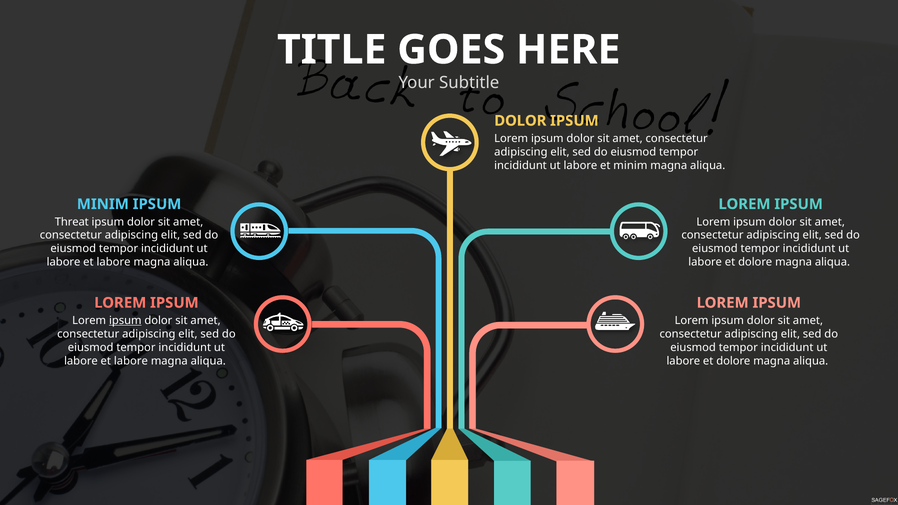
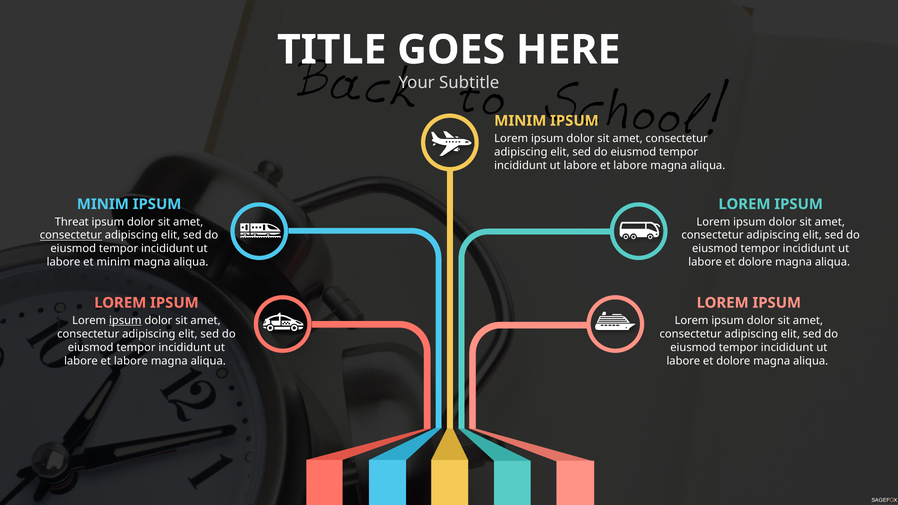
DOLOR: DOLOR -> MINIM (520, 121)
minim: minim -> labore (630, 165)
consectetur underline: none -> present (71, 235)
labore: labore -> minim (113, 262)
